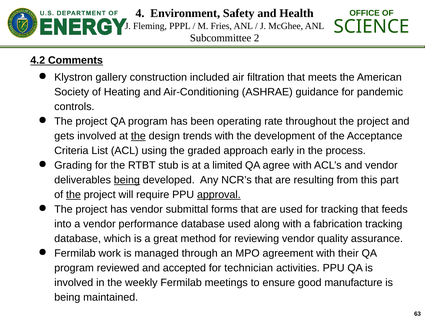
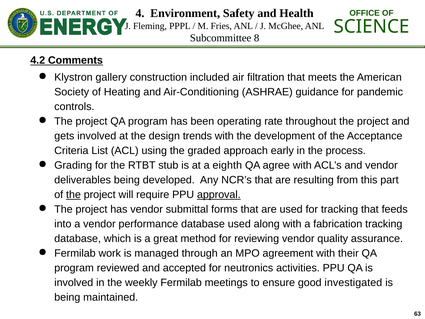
2: 2 -> 8 (257, 38)
the underline: present -> none (138, 136)
limited: limited -> eighth (227, 165)
being underline: present -> none (127, 180)
technician: technician -> neutronics (249, 268)
manufacture: manufacture -> investigated (353, 282)
